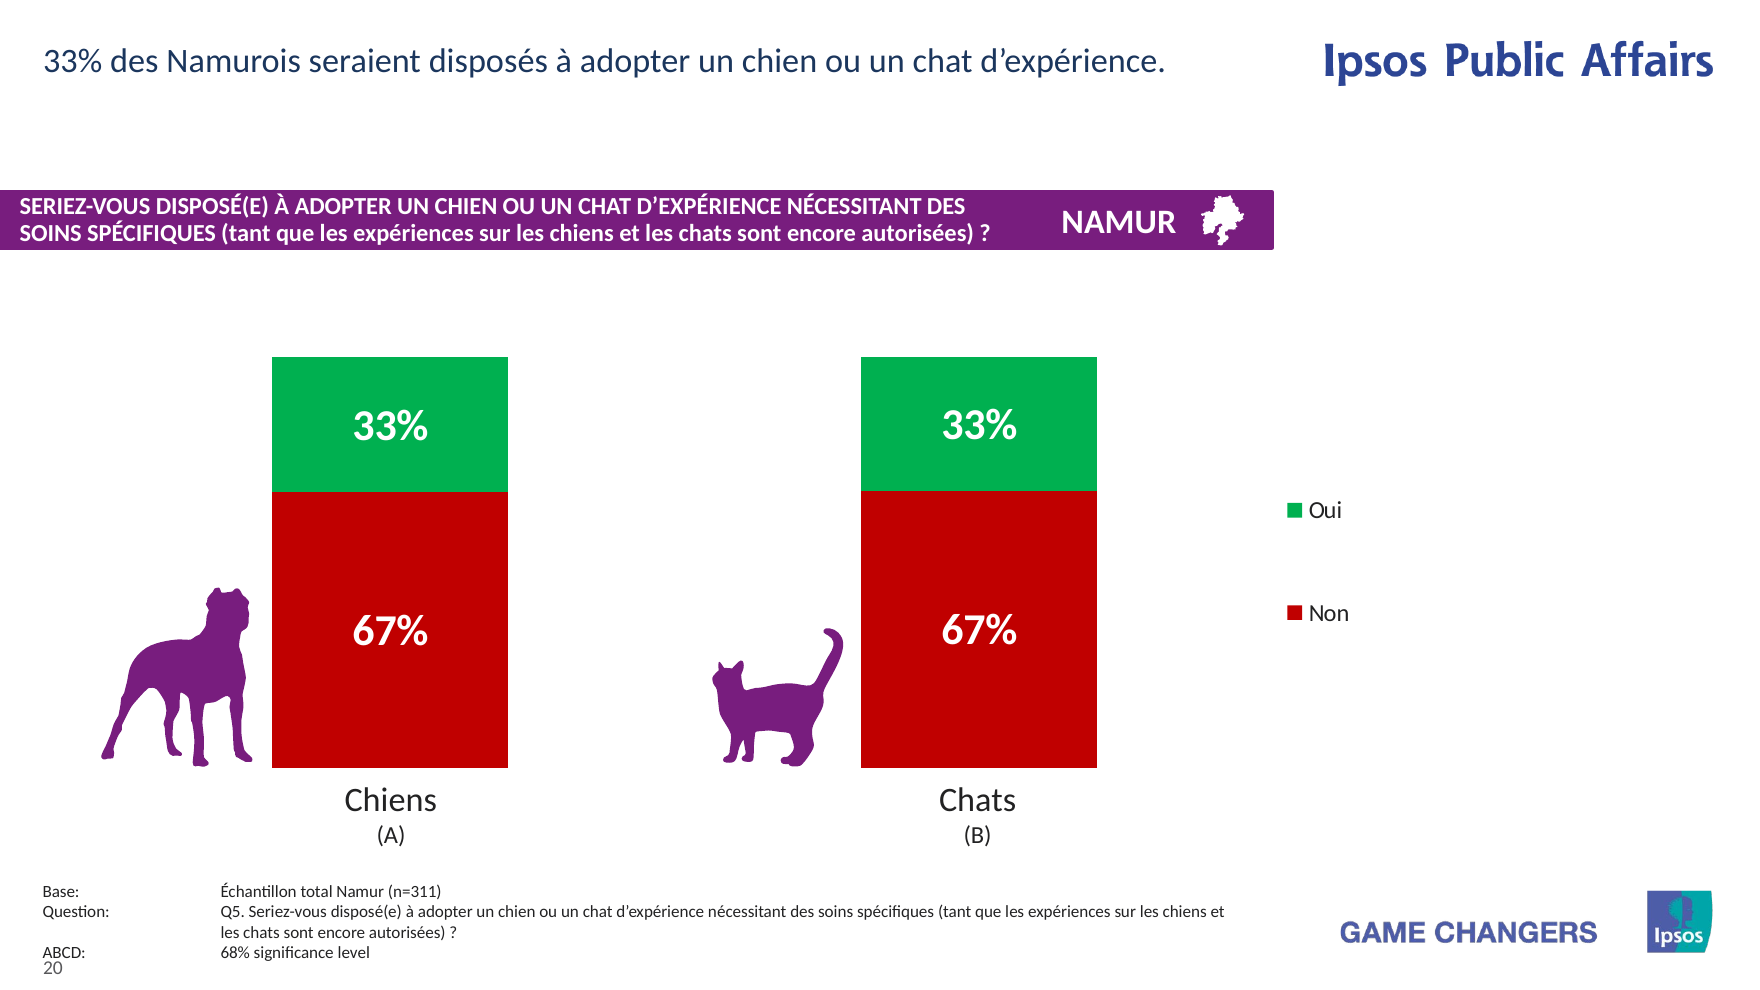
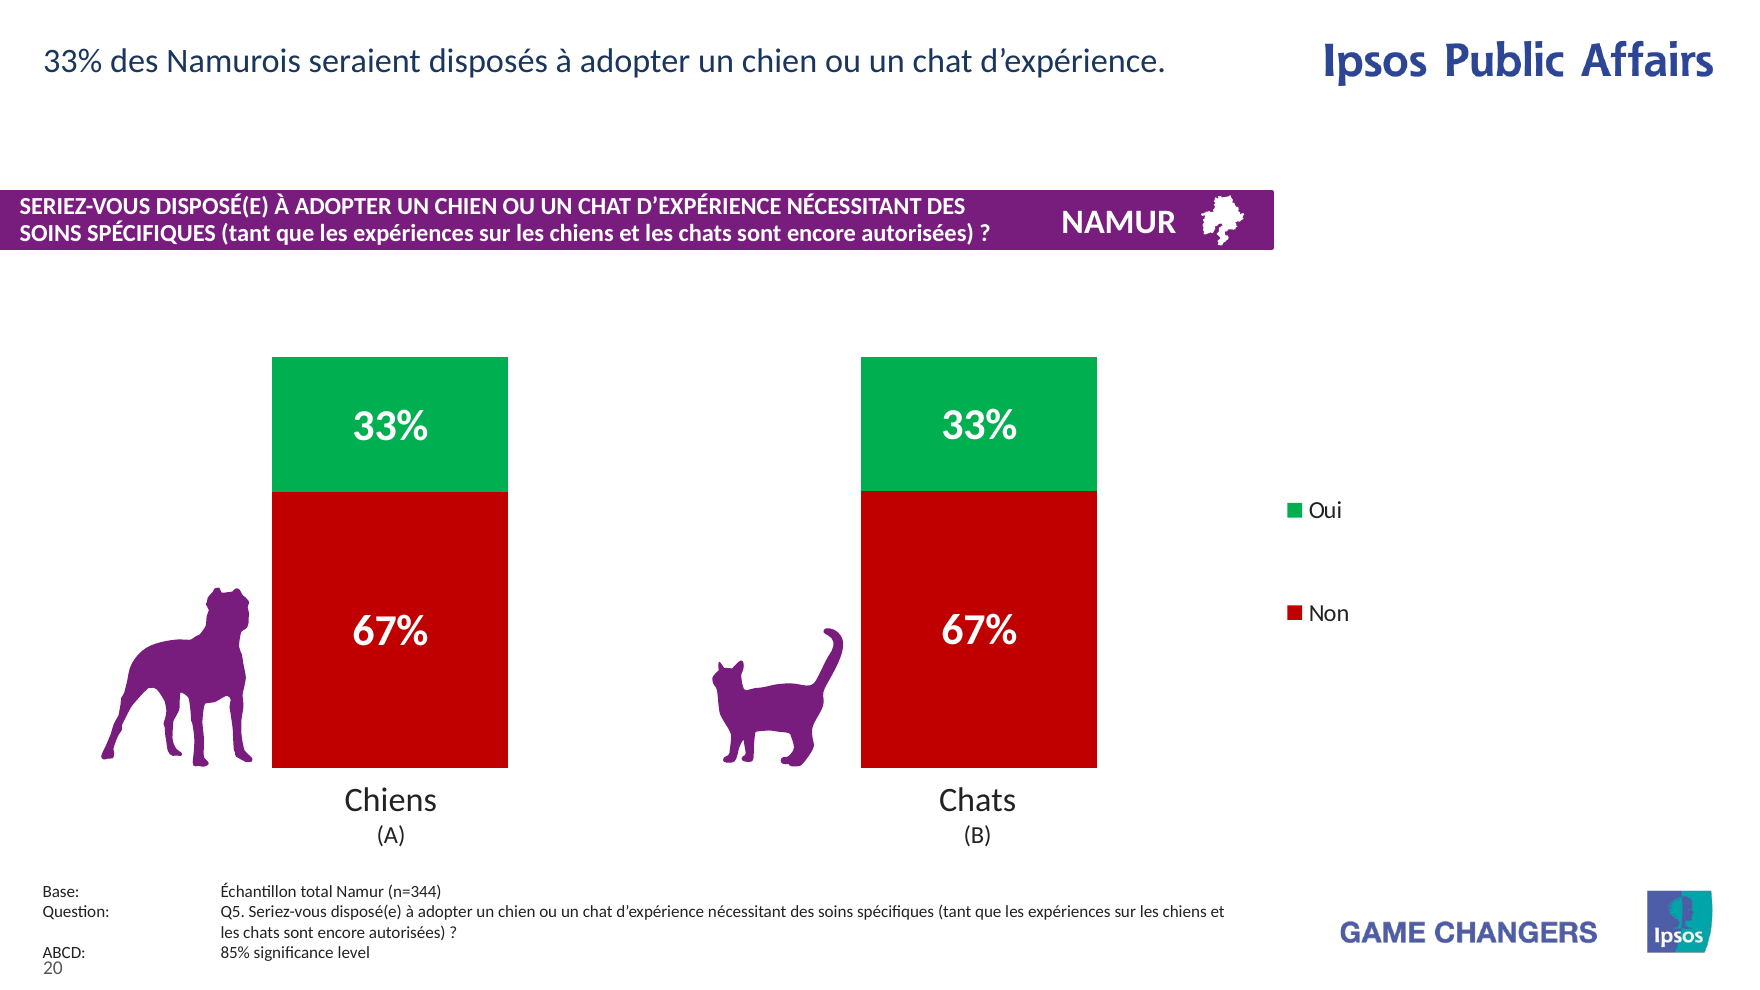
n=311: n=311 -> n=344 (415, 892)
68%: 68% -> 85% (235, 953)
